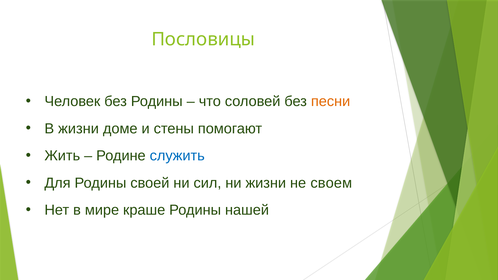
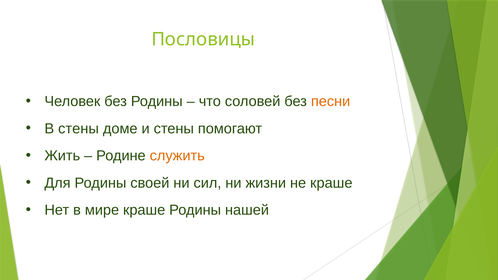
В жизни: жизни -> стены (79, 129)
служить colour: blue -> orange (177, 156)
не своем: своем -> краше (331, 183)
